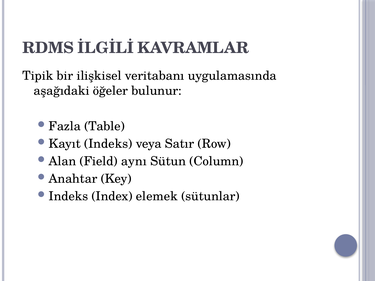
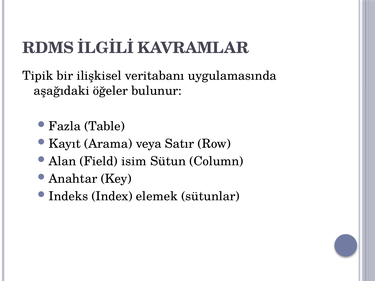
Kayıt Indeks: Indeks -> Arama (108, 144)
aynı: aynı -> isim (134, 161)
